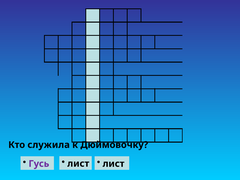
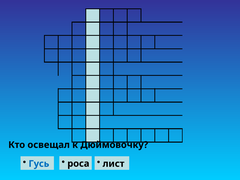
служила: служила -> освещал (49, 145)
Гусь colour: purple -> blue (39, 164)
лист: лист -> роса (78, 164)
